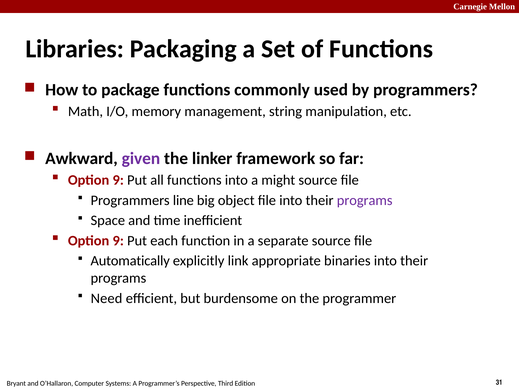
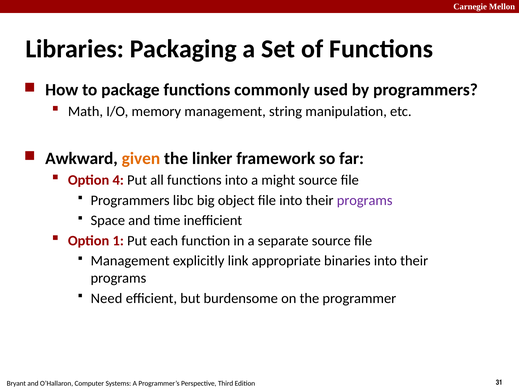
given colour: purple -> orange (141, 158)
9: 9 -> 4 (118, 180)
line: line -> libc (183, 200)
9: 9 -> 1 (118, 241)
Automatically: Automatically -> Management (130, 261)
